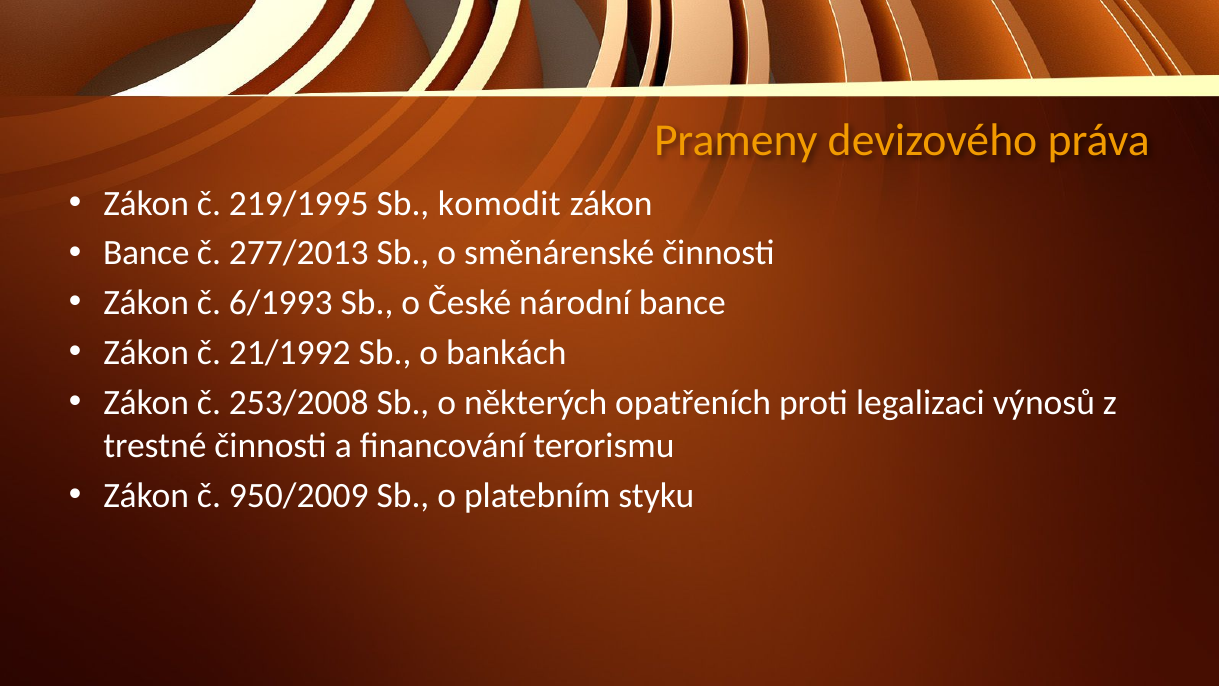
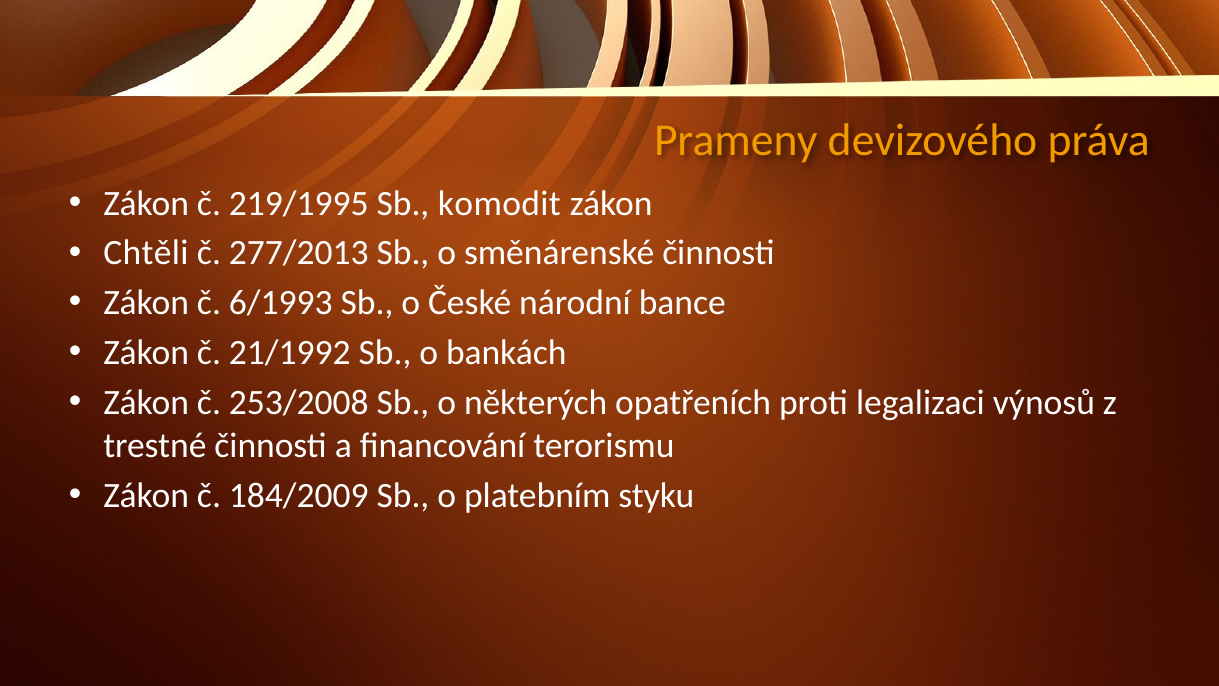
Bance: Bance -> Chtěli (146, 253)
950/2009: 950/2009 -> 184/2009 (299, 495)
